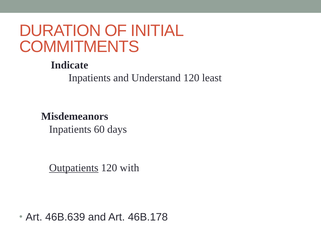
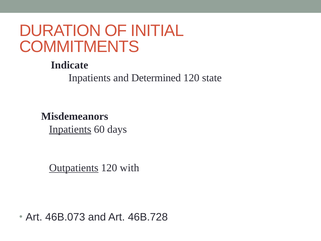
Understand: Understand -> Determined (156, 78)
least: least -> state (212, 78)
Inpatients underline: none -> present (70, 129)
46B.639: 46B.639 -> 46B.073 (65, 217)
46B.178: 46B.178 -> 46B.728 (148, 217)
